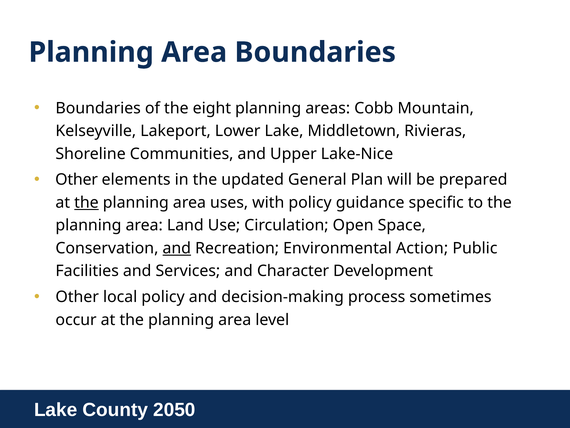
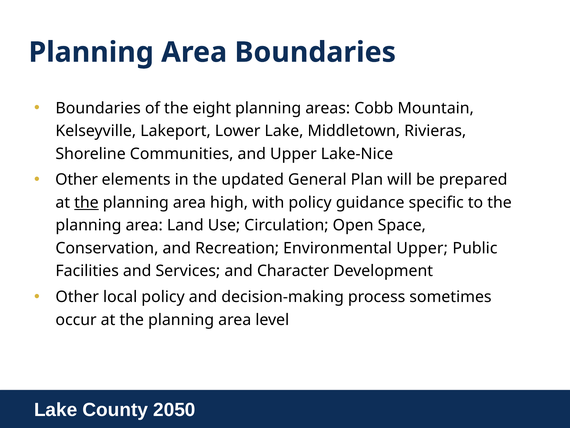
uses: uses -> high (229, 202)
and underline: present -> none (177, 248)
Environmental Action: Action -> Upper (422, 248)
